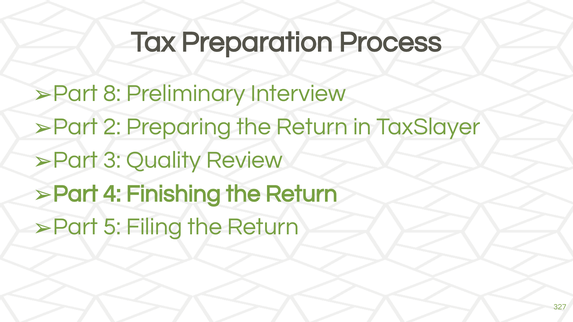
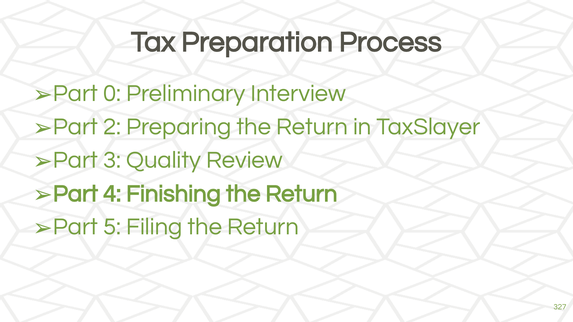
8: 8 -> 0 (112, 93)
